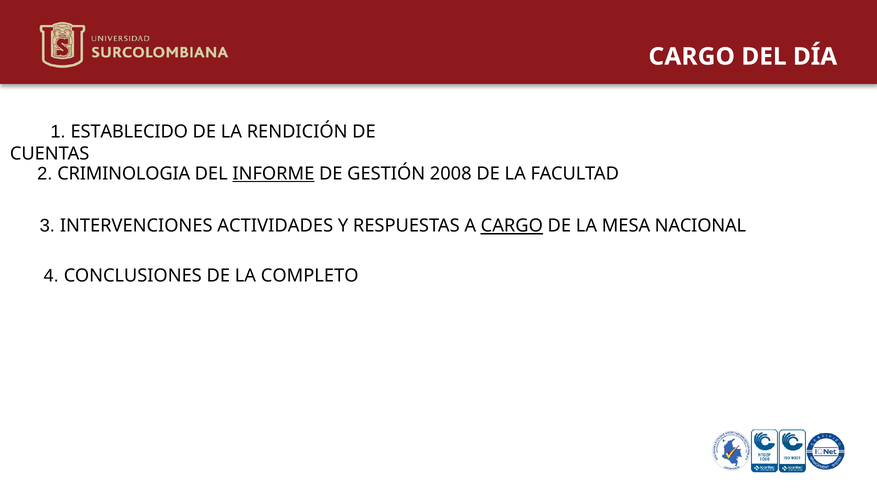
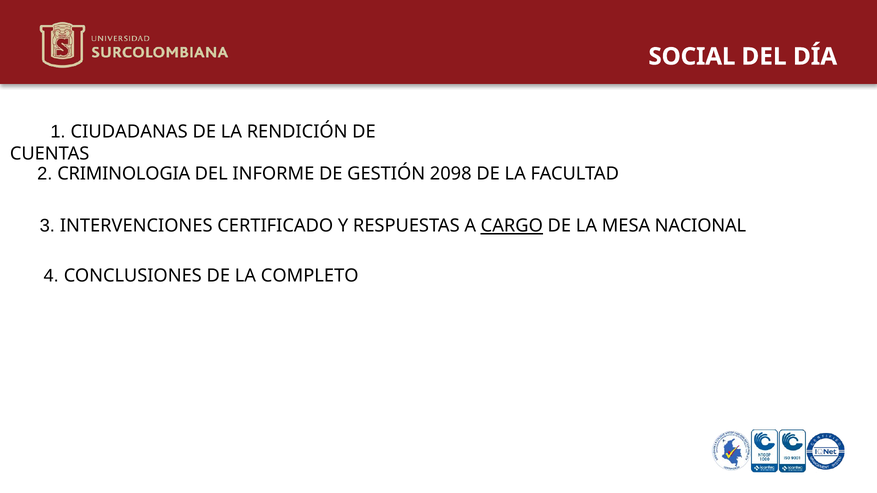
CARGO: CARGO -> SOCIAL (692, 57)
ESTABLECIDO: ESTABLECIDO -> CIUDADANAS (129, 132)
INFORME underline: present -> none (273, 174)
2008: 2008 -> 2098 (451, 174)
ACTIVIDADES: ACTIVIDADES -> CERTIFICADO (275, 226)
